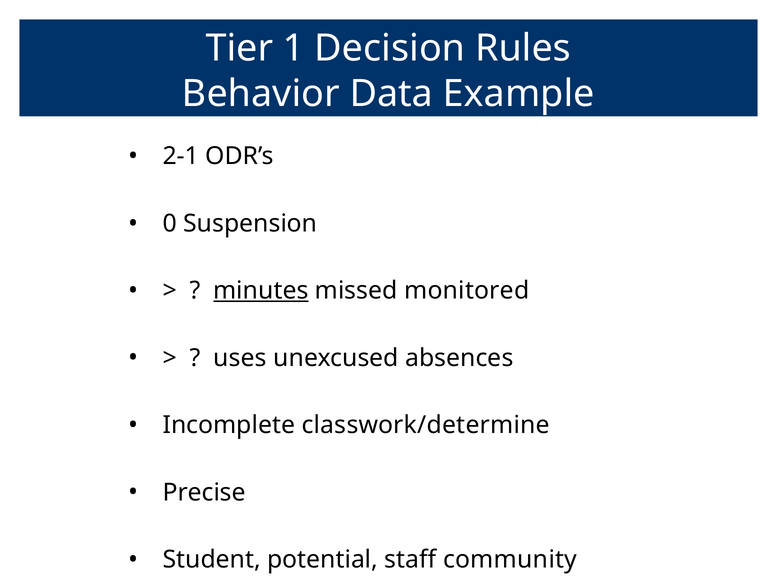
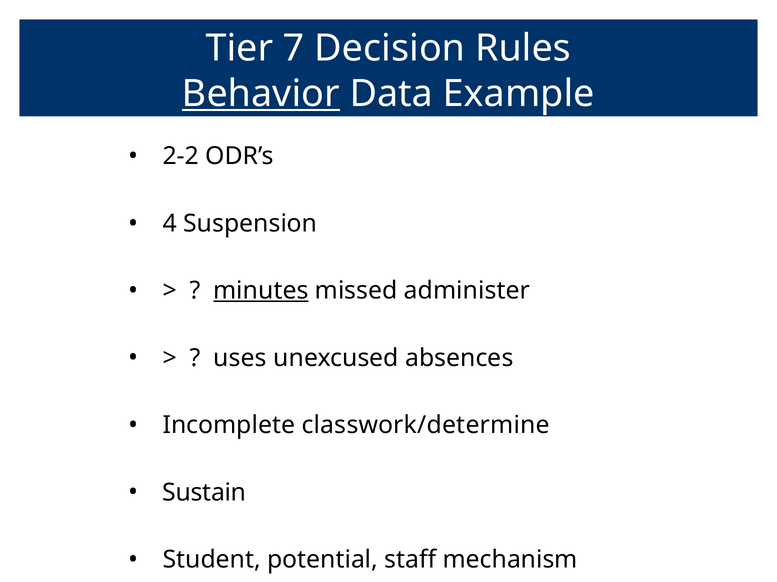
1: 1 -> 7 (294, 49)
Behavior underline: none -> present (261, 94)
2-1: 2-1 -> 2-2 (181, 156)
0: 0 -> 4 (170, 224)
monitored: monitored -> administer (467, 291)
Precise: Precise -> Sustain (204, 493)
community: community -> mechanism (510, 560)
